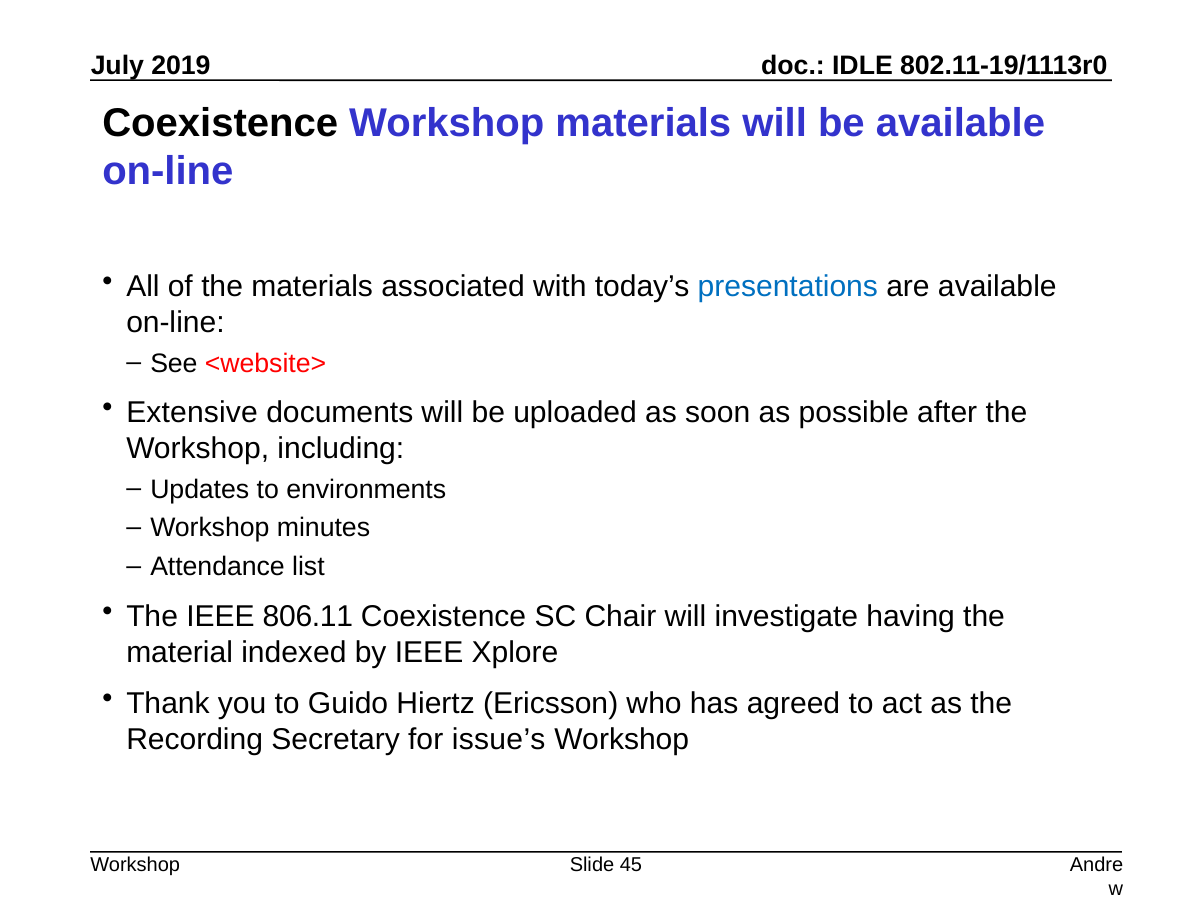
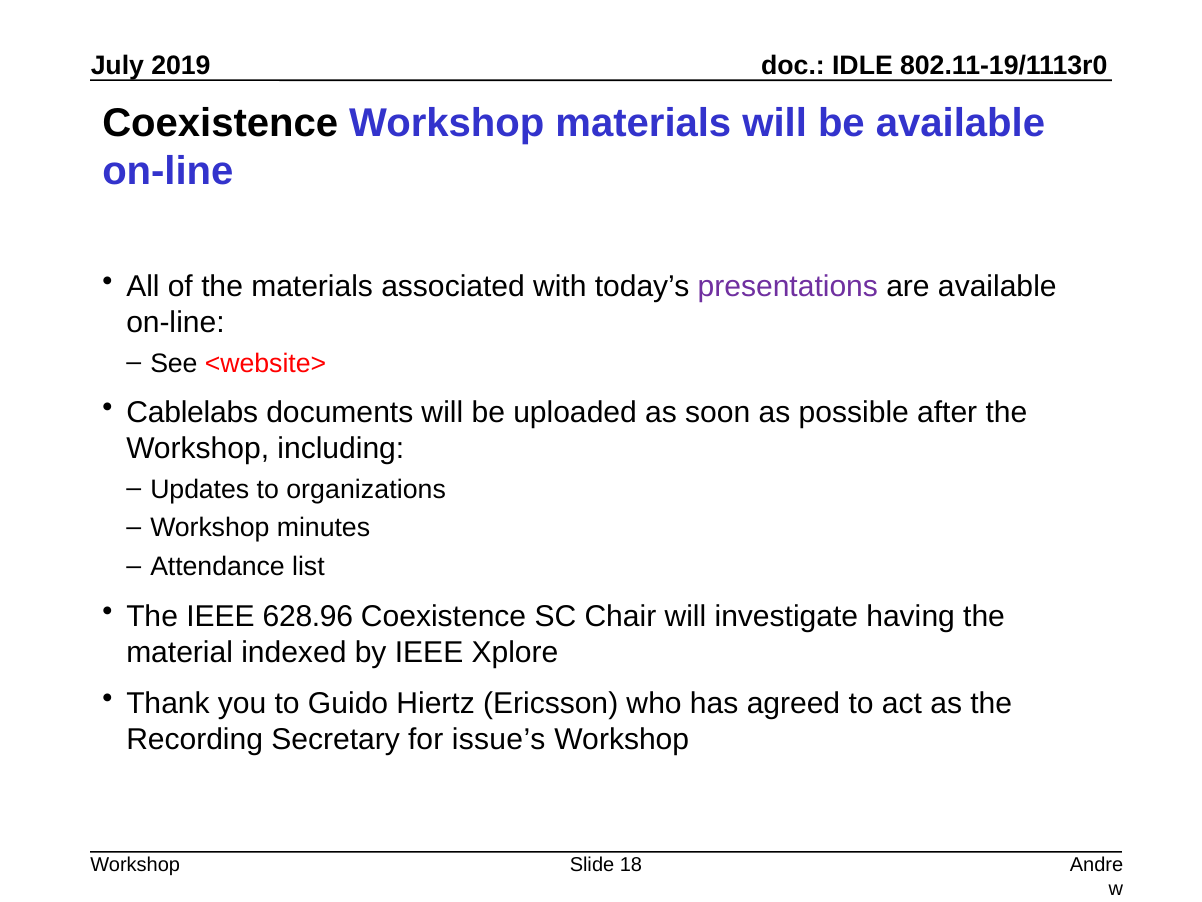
presentations colour: blue -> purple (788, 287)
Extensive: Extensive -> Cablelabs (192, 412)
environments: environments -> organizations (366, 489)
806.11: 806.11 -> 628.96 (308, 616)
45: 45 -> 18 (631, 865)
